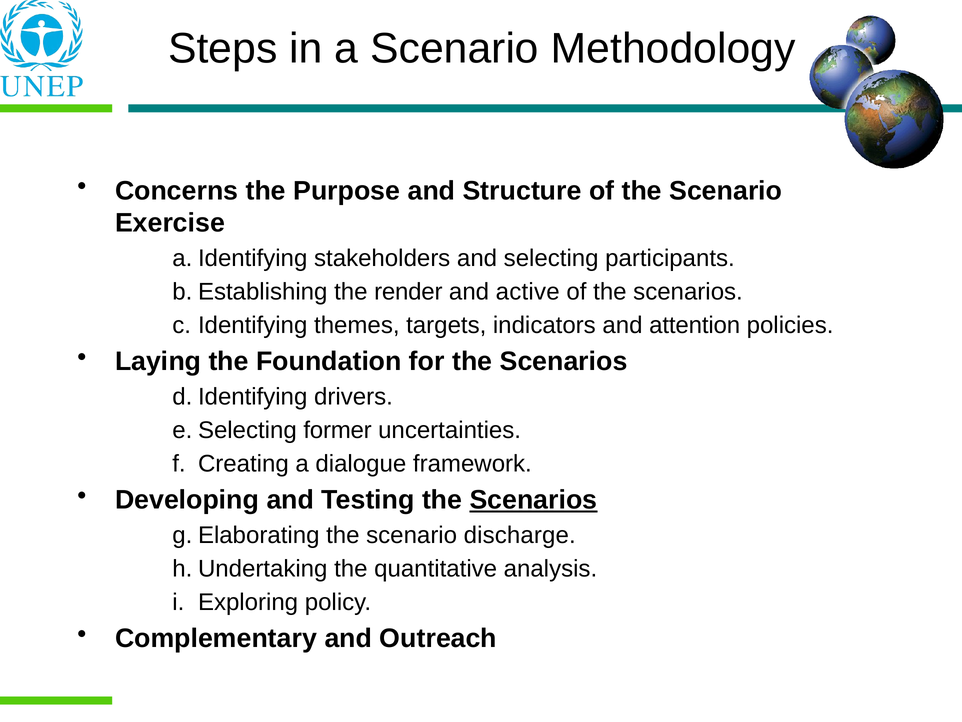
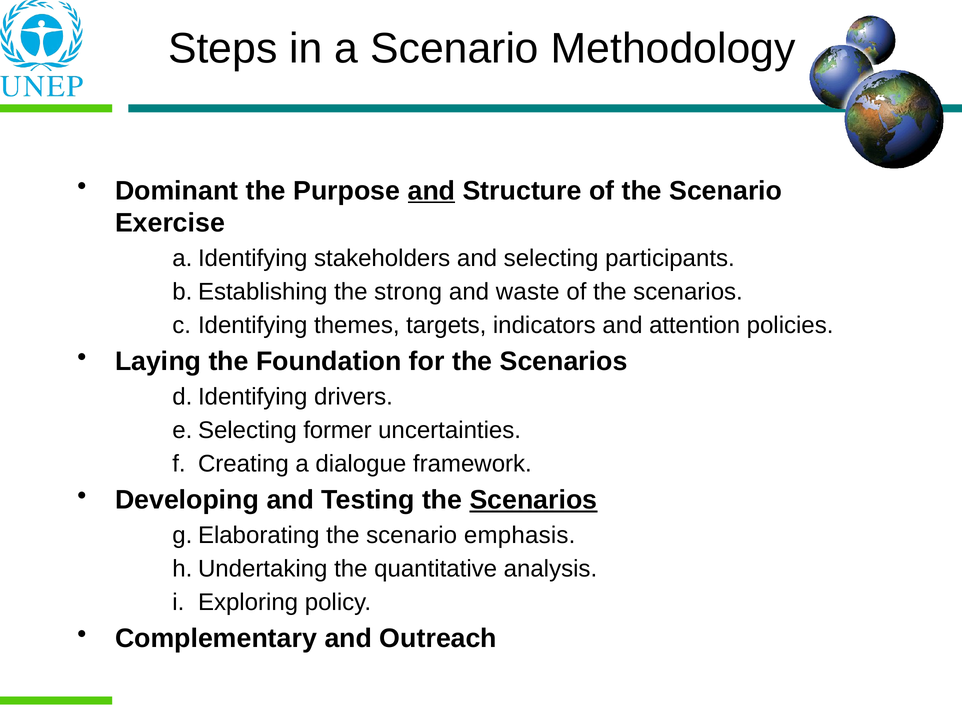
Concerns: Concerns -> Dominant (177, 191)
and underline: none -> present (431, 191)
render: render -> strong (408, 292)
active: active -> waste (528, 292)
discharge: discharge -> emphasis (520, 535)
